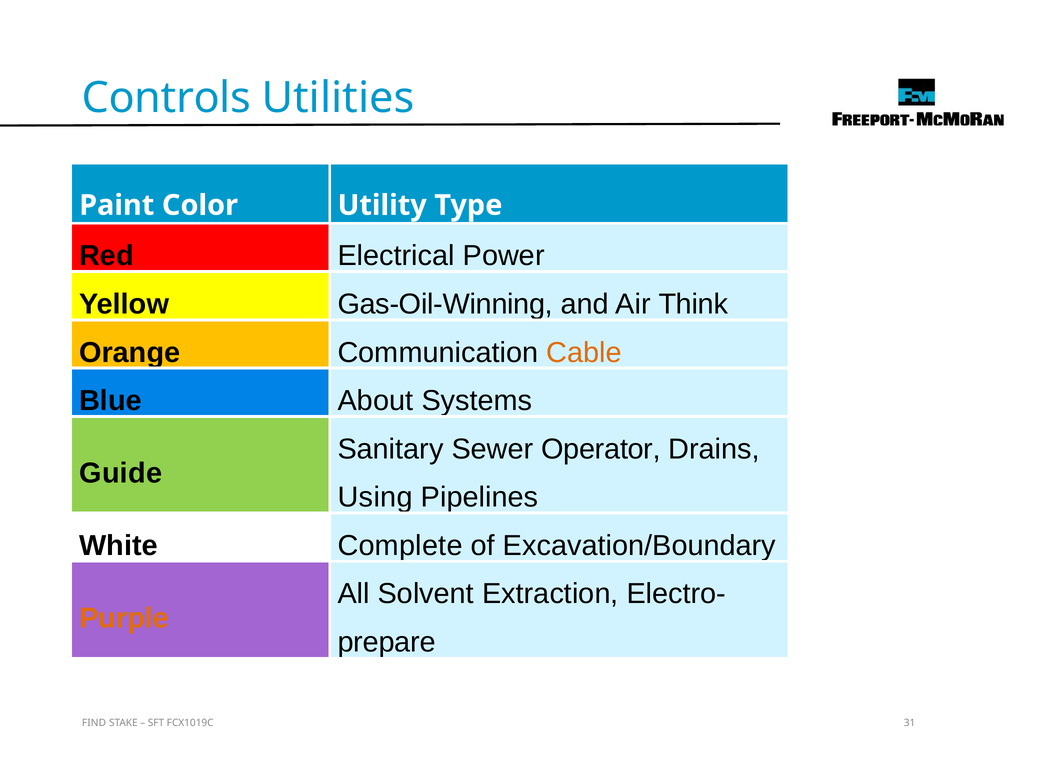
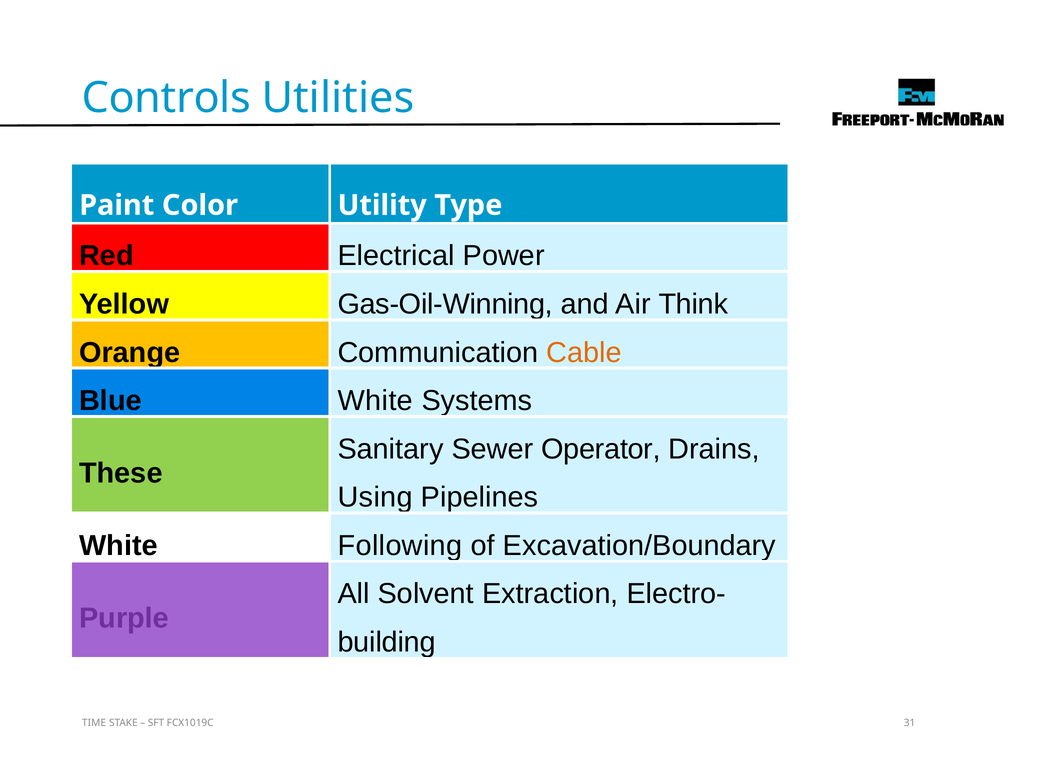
Blue About: About -> White (375, 401)
Guide: Guide -> These (121, 473)
Complete: Complete -> Following (400, 546)
Purple colour: orange -> purple (124, 618)
prepare: prepare -> building (387, 642)
FIND: FIND -> TIME (94, 723)
